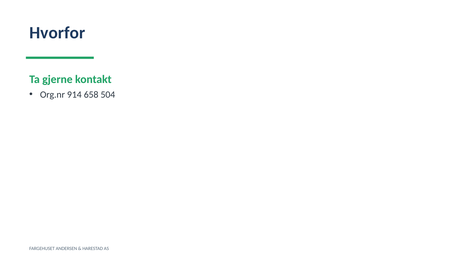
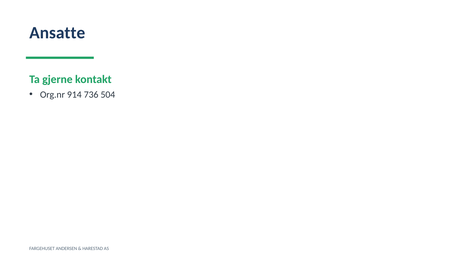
Hvorfor: Hvorfor -> Ansatte (57, 33)
658: 658 -> 736 (91, 95)
